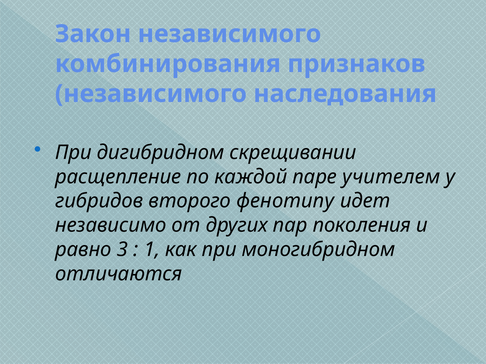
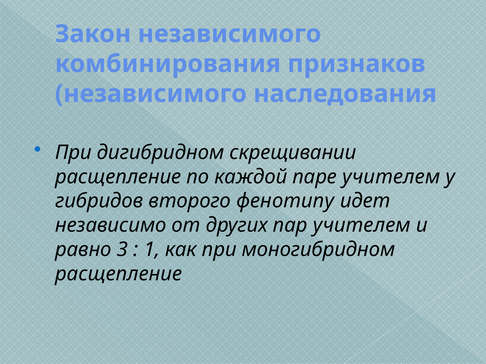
пар поколения: поколения -> учителем (362, 226)
отличаются: отличаются -> расщепление (119, 274)
